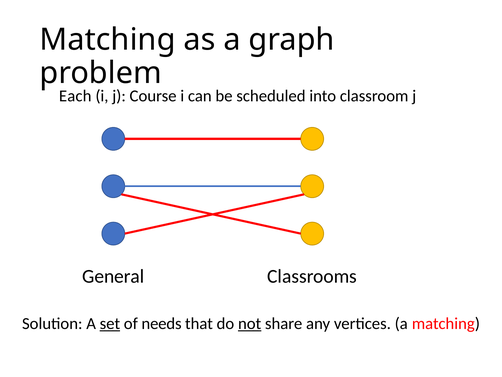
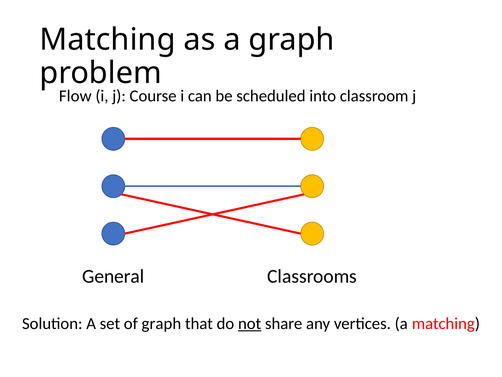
Each: Each -> Flow (75, 96)
set underline: present -> none (110, 323)
of needs: needs -> graph (161, 323)
